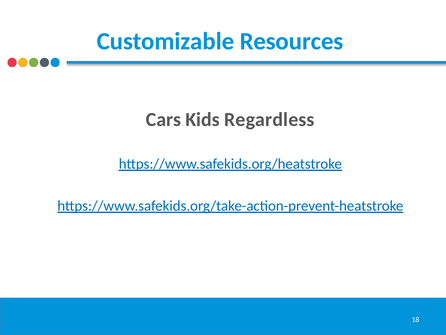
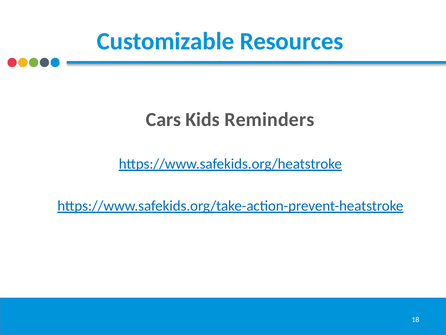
Regardless: Regardless -> Reminders (269, 120)
